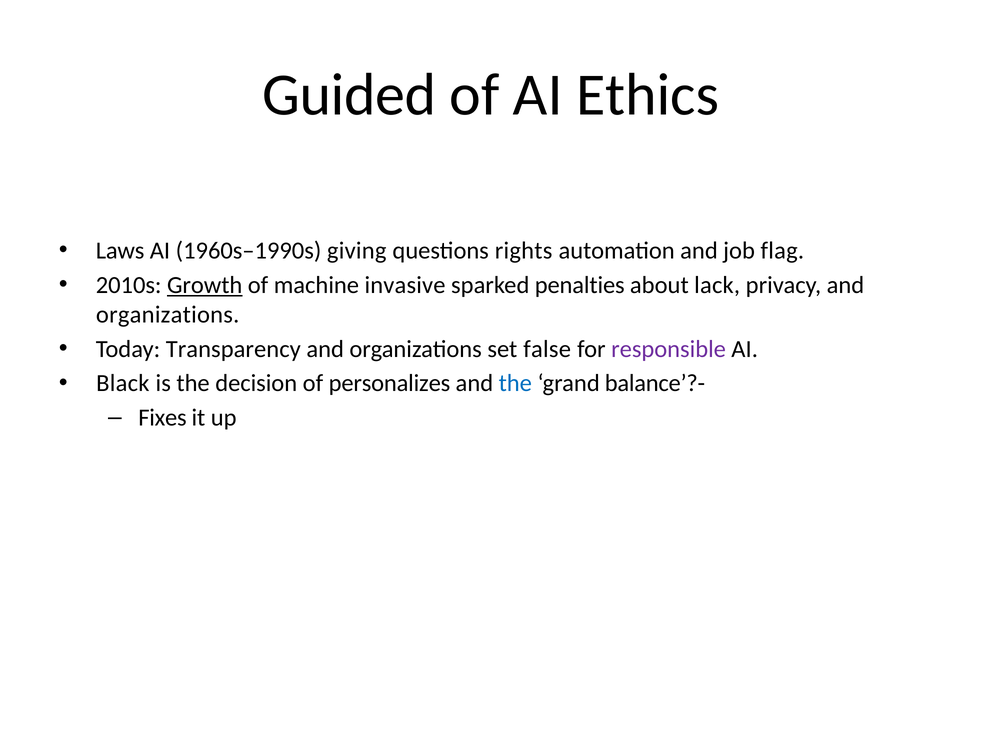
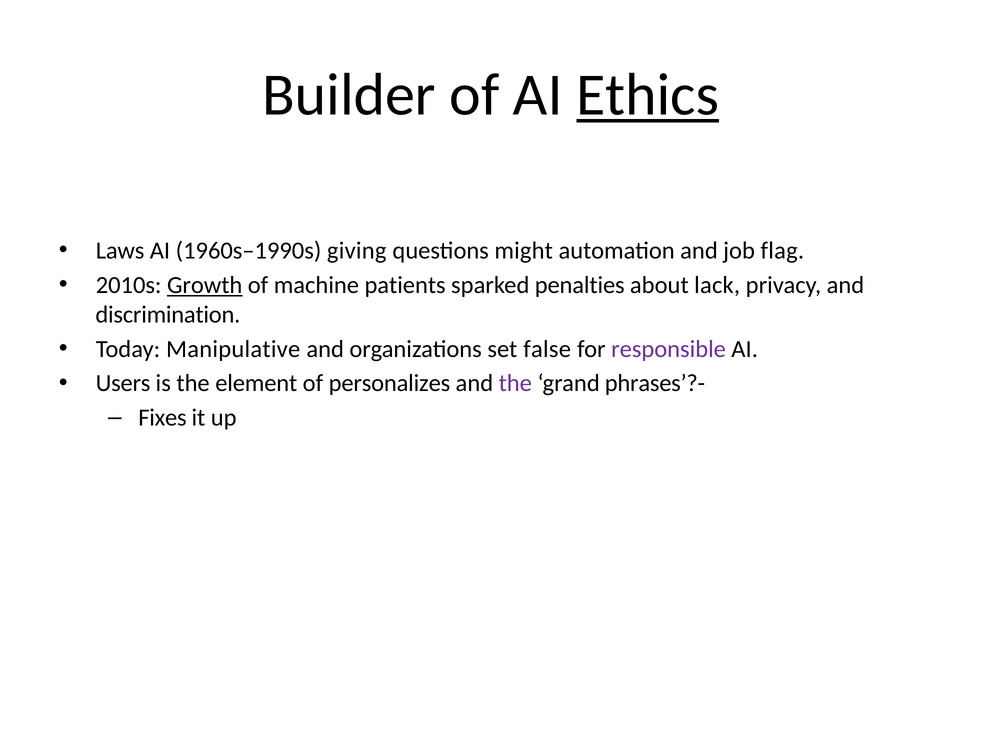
Guided: Guided -> Builder (349, 95)
Ethics underline: none -> present (648, 95)
rights: rights -> might (524, 251)
invasive: invasive -> patients (405, 285)
organizations: organizations -> discrimination (168, 314)
Transparency: Transparency -> Manipulative (233, 349)
Black: Black -> Users (123, 383)
decision: decision -> element (256, 383)
the colour: blue -> purple (515, 383)
balance’?-: balance’?- -> phrases’?- (655, 383)
